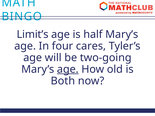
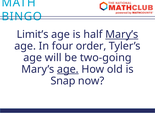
Mary’s underline: none -> present (122, 35)
cares: cares -> order (91, 46)
Both: Both -> Snap (63, 81)
